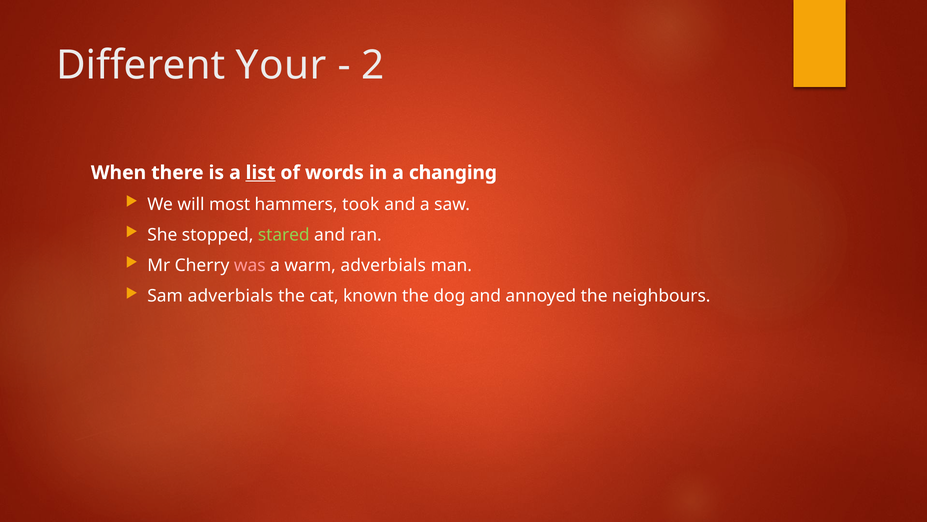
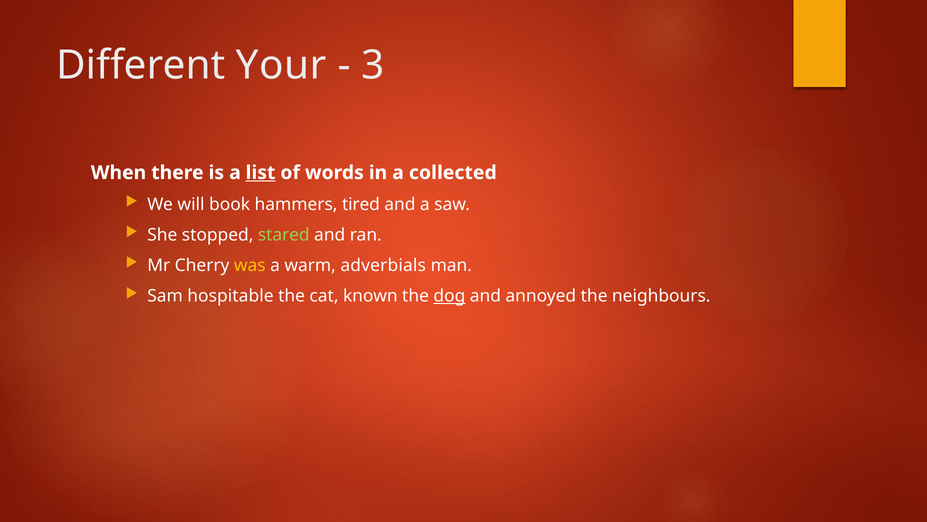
2: 2 -> 3 (373, 65)
changing: changing -> collected (453, 173)
most: most -> book (230, 204)
took: took -> tired (361, 204)
was colour: pink -> yellow (250, 265)
Sam adverbials: adverbials -> hospitable (230, 296)
dog underline: none -> present (449, 296)
